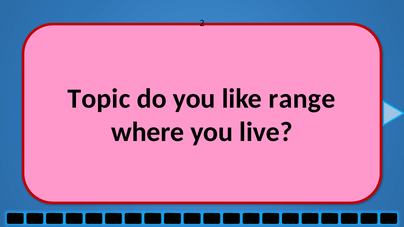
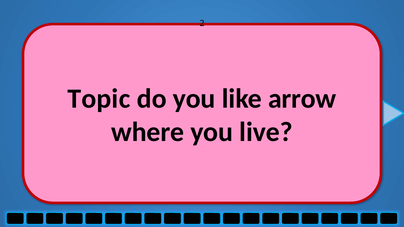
range: range -> arrow (302, 99)
